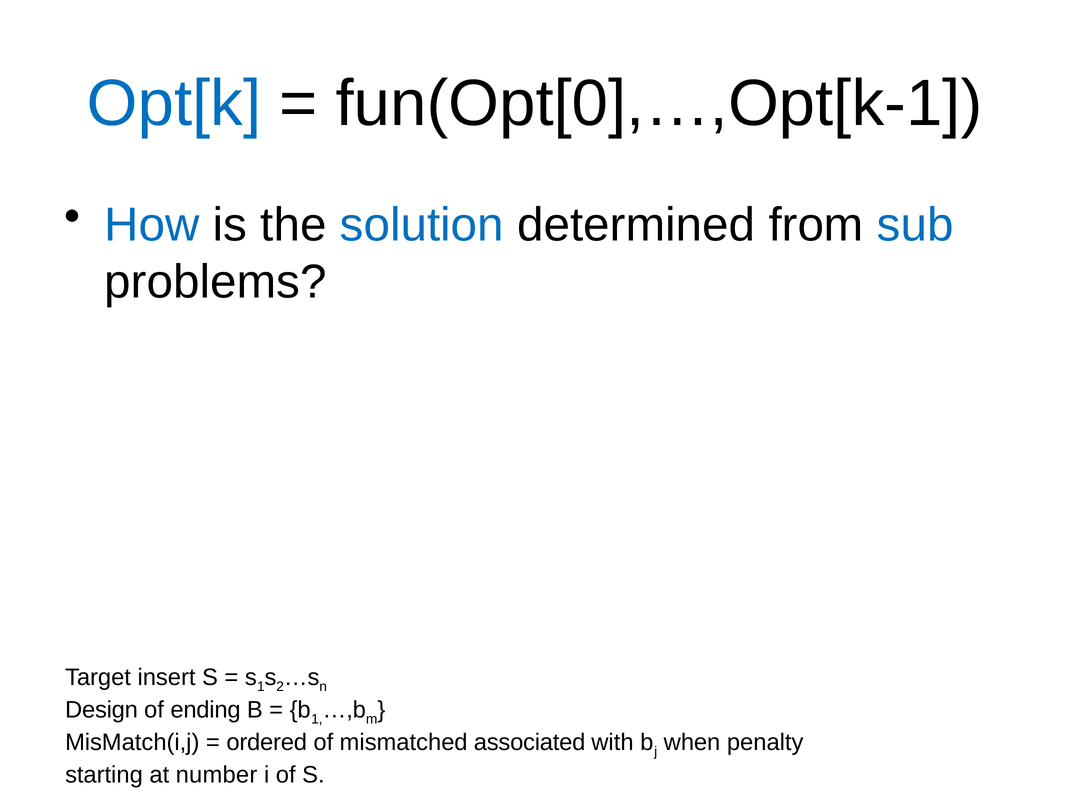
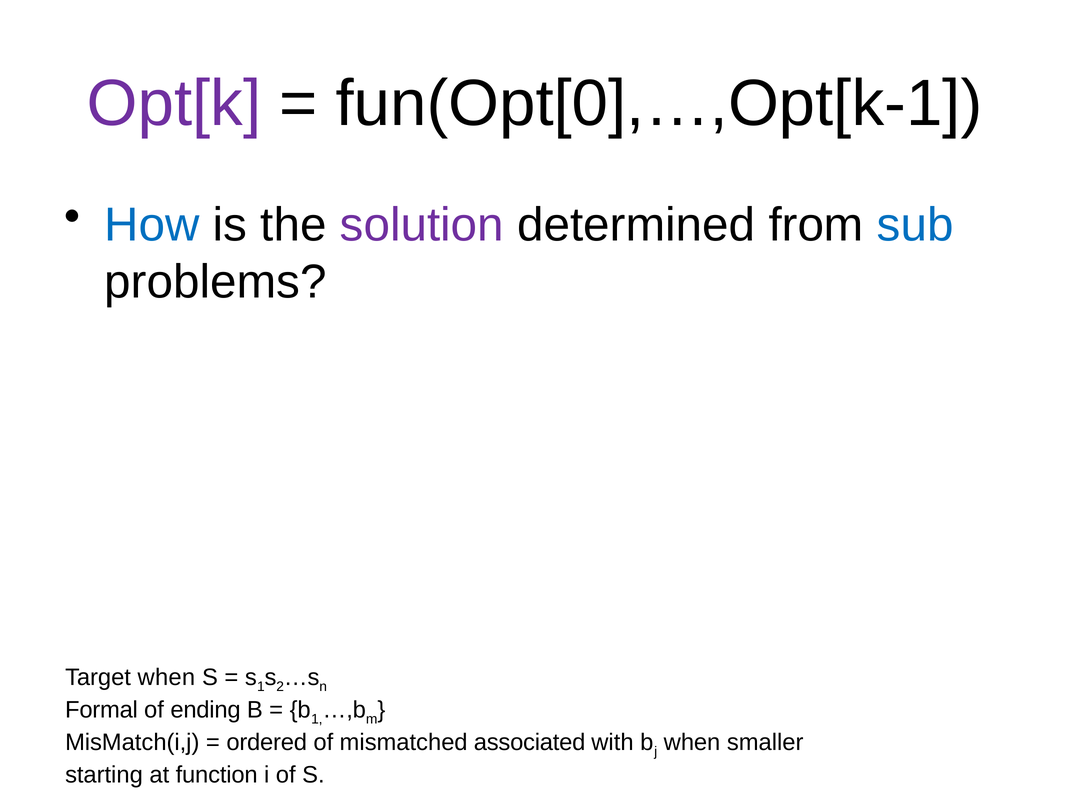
Opt[k colour: blue -> purple (174, 104)
solution colour: blue -> purple (422, 225)
Target insert: insert -> when (166, 677)
Design: Design -> Formal (102, 709)
penalty: penalty -> smaller (765, 742)
number: number -> function (217, 774)
